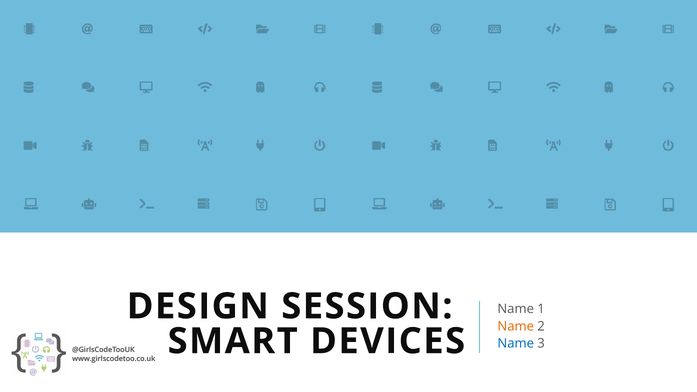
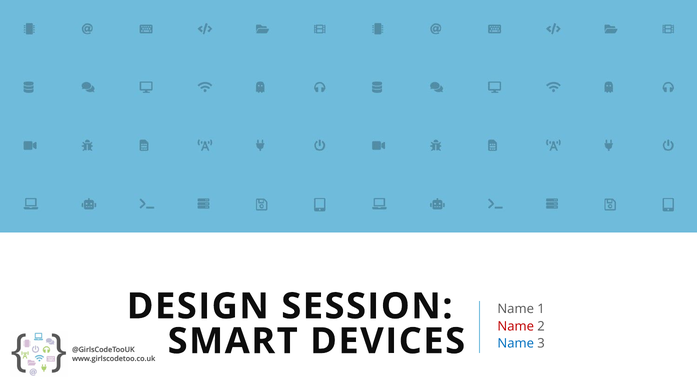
Name colour: orange -> red (516, 326)
